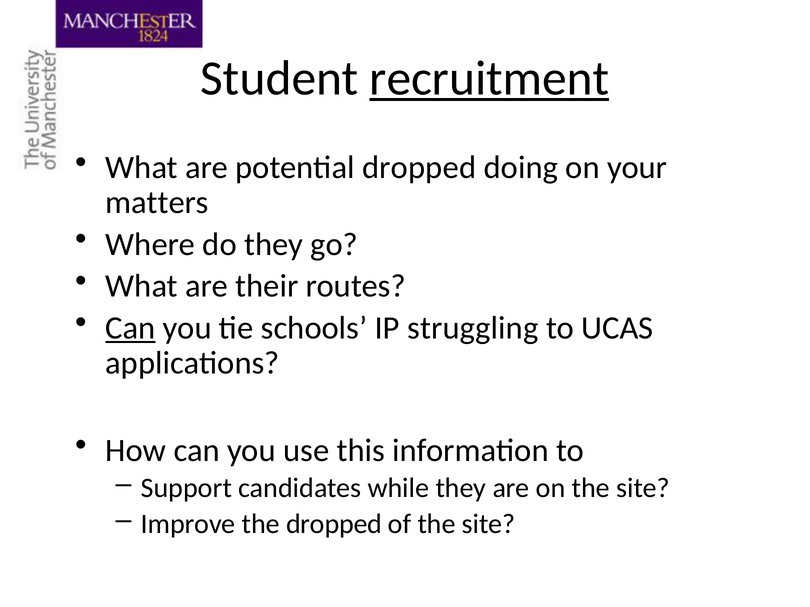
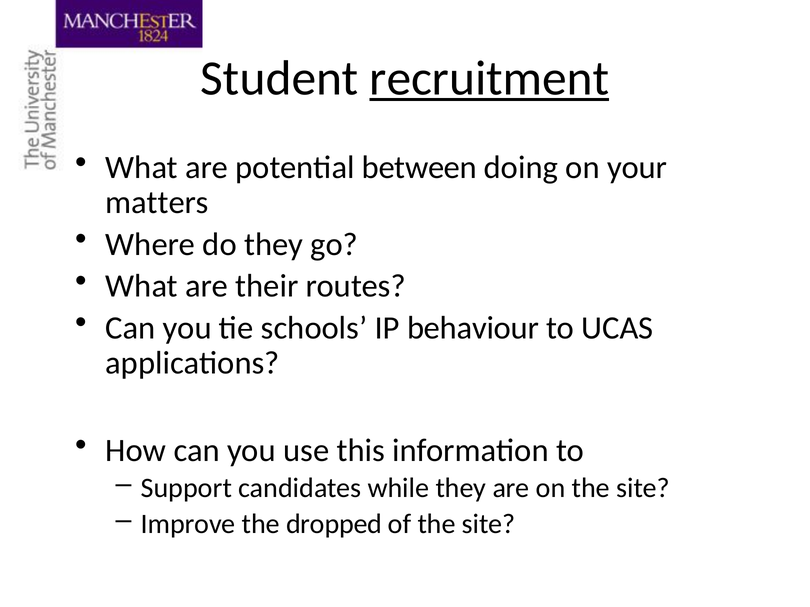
potential dropped: dropped -> between (419, 168)
Can underline: present -> none (130, 328)
struggling: struggling -> behaviour (473, 328)
